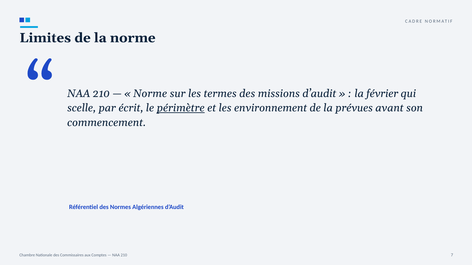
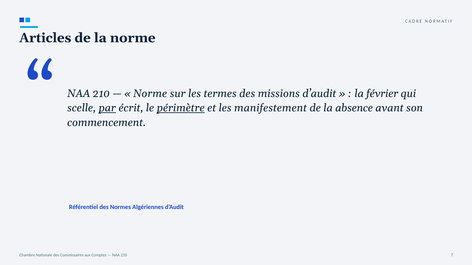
Limites: Limites -> Articles (45, 38)
par underline: none -> present (107, 108)
environnement: environnement -> manifestement (271, 108)
prévues: prévues -> absence (354, 108)
